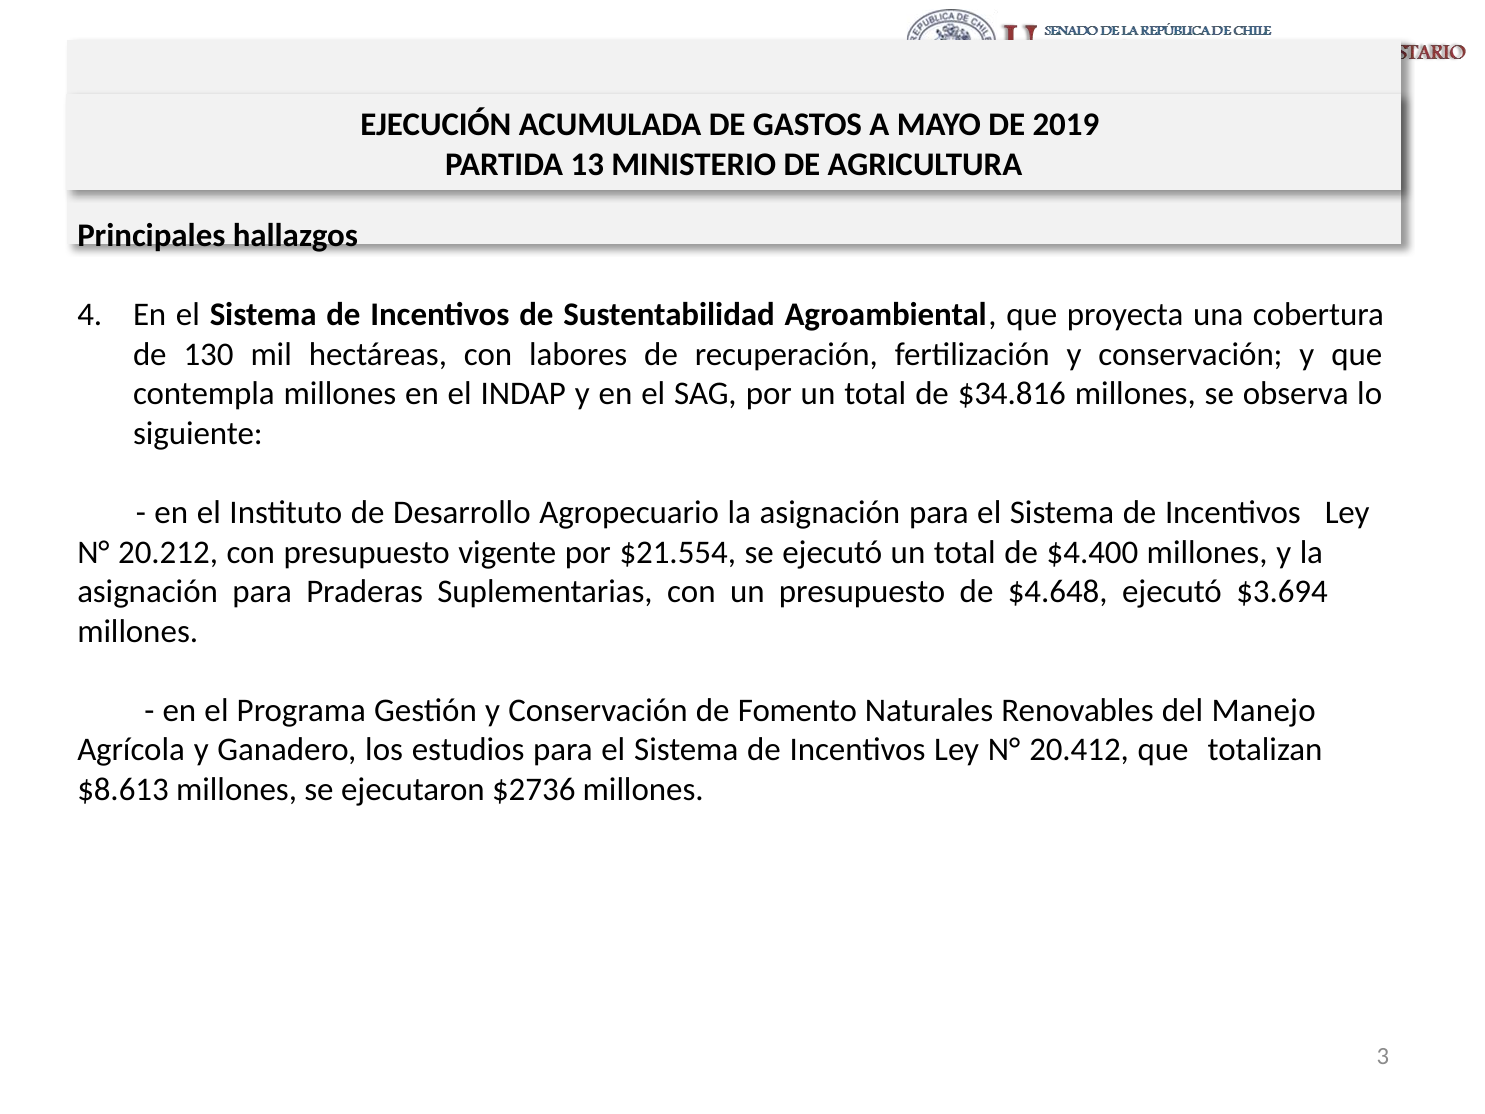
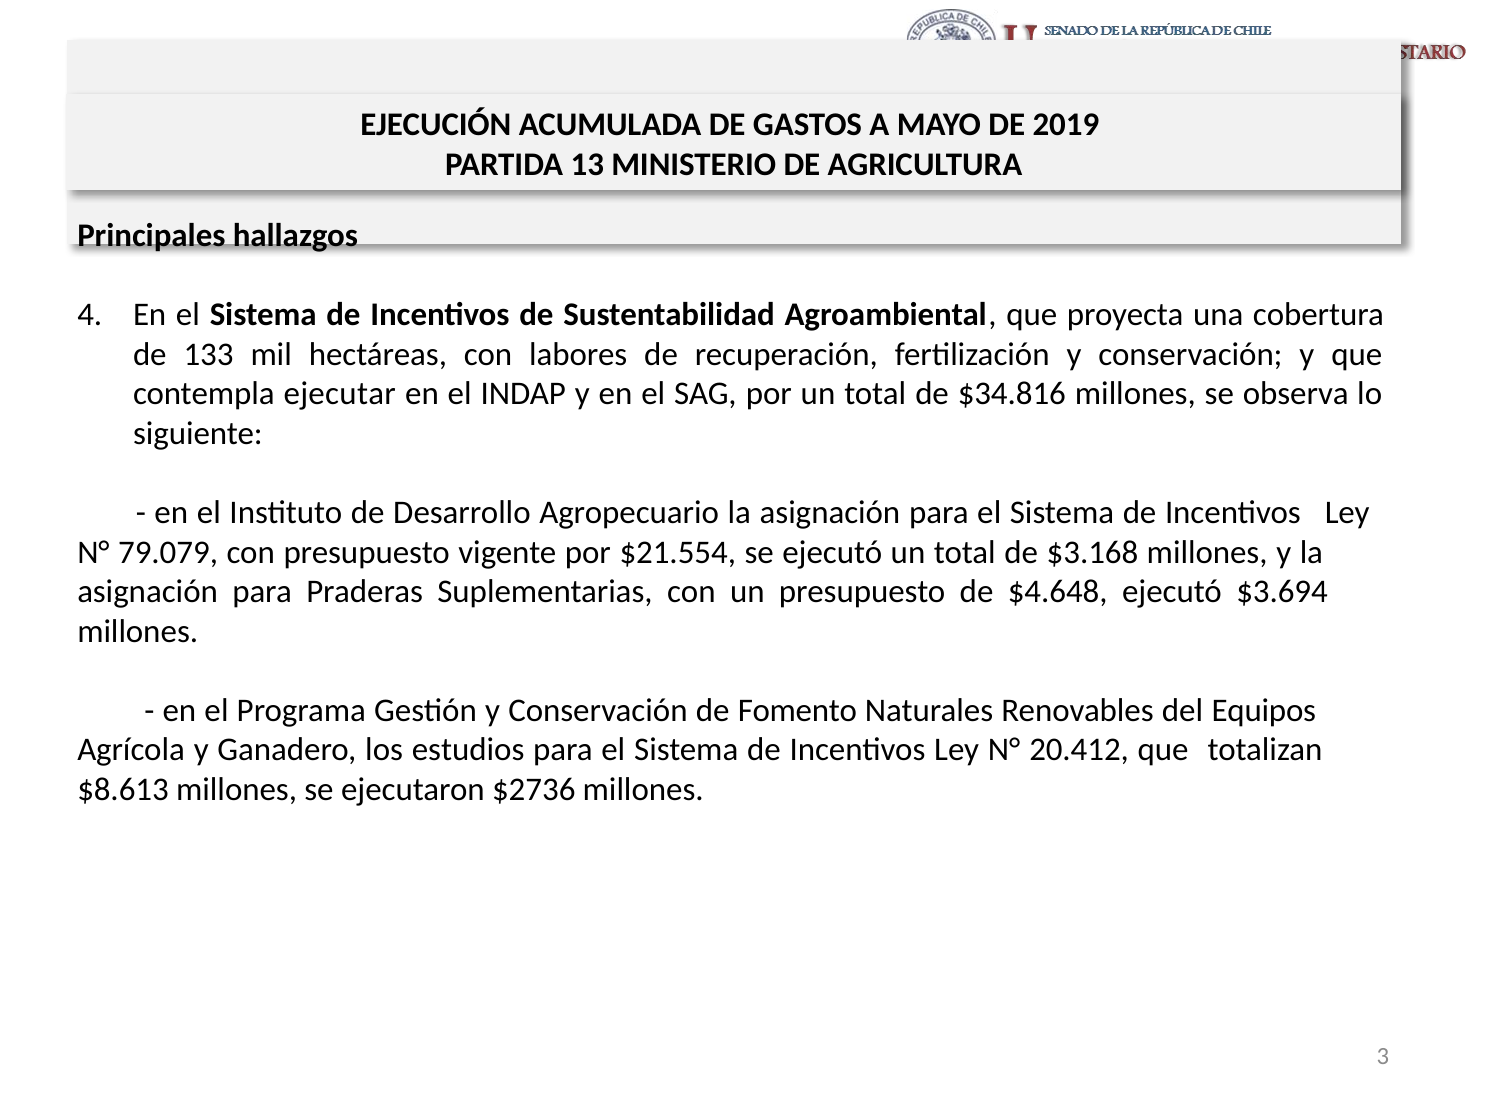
130: 130 -> 133 (209, 354)
contempla millones: millones -> ejecutar (340, 394)
20.212: 20.212 -> 79.079 (168, 552)
$4.400: $4.400 -> $3.168 (1092, 552)
Manejo: Manejo -> Equipos (1264, 710)
